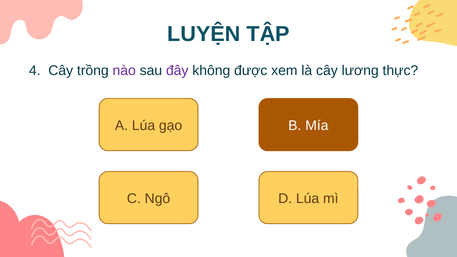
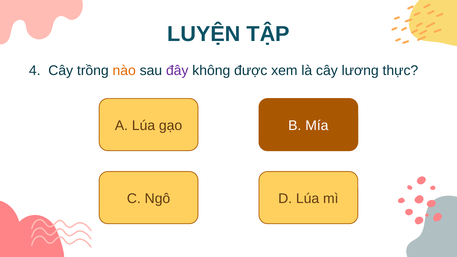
nào colour: purple -> orange (124, 71)
